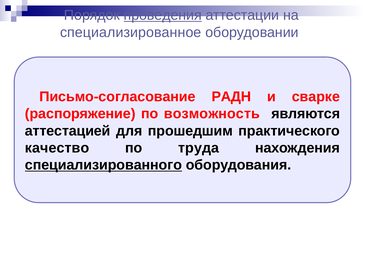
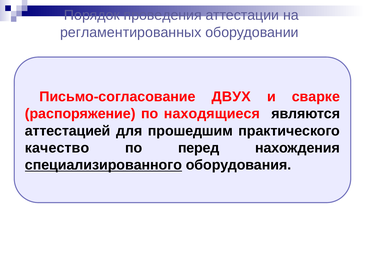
проведения underline: present -> none (163, 15)
специализированное: специализированное -> регламентированных (131, 32)
РАДН: РАДН -> ДВУХ (231, 97)
возможность: возможность -> находящиеся (212, 114)
труда: труда -> перед (199, 148)
